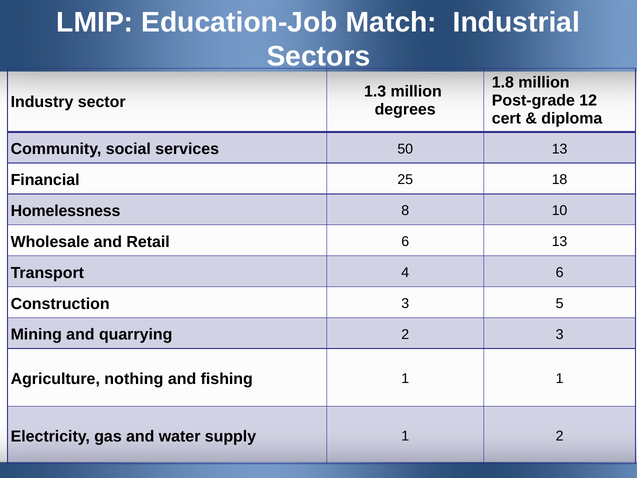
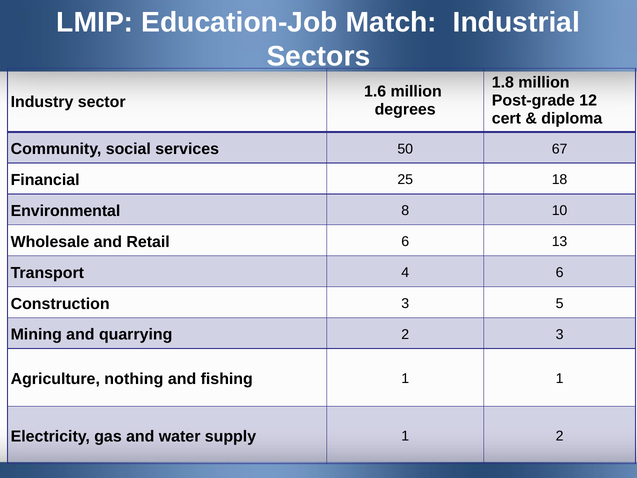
1.3: 1.3 -> 1.6 (375, 91)
50 13: 13 -> 67 (560, 149)
Homelessness: Homelessness -> Environmental (65, 211)
